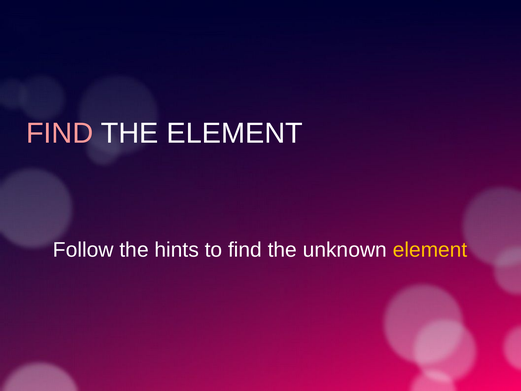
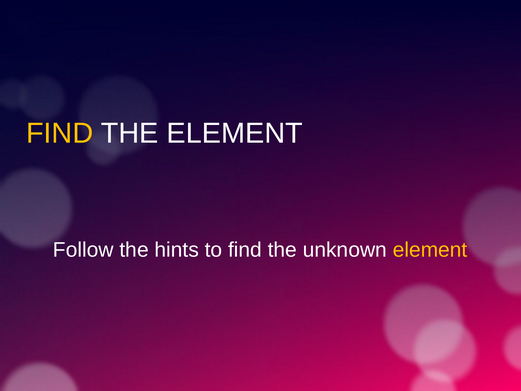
FIND colour: pink -> yellow (60, 133)
